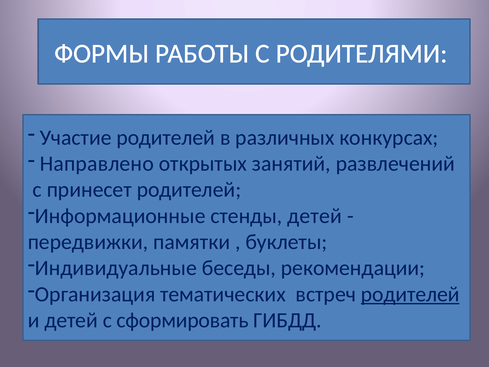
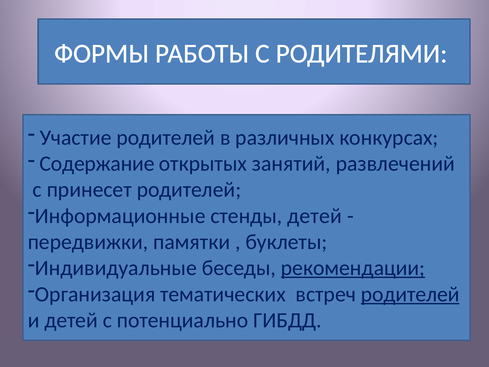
Направлено: Направлено -> Содержание (97, 164)
рекомендации underline: none -> present (353, 268)
сформировать: сформировать -> потенциально (183, 320)
